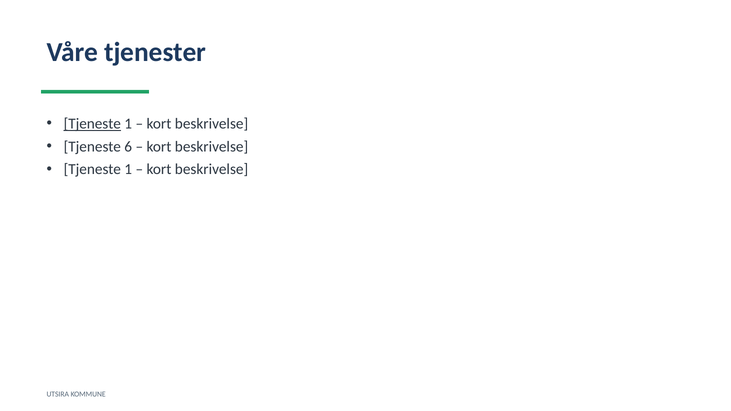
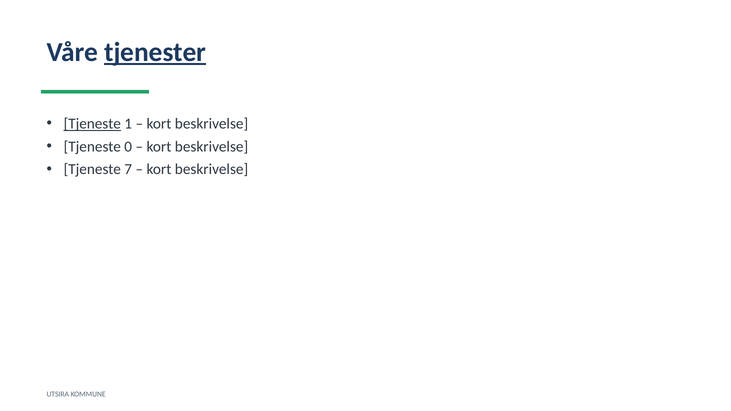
tjenester underline: none -> present (155, 52)
6: 6 -> 0 (128, 147)
1: 1 -> 7 (128, 170)
